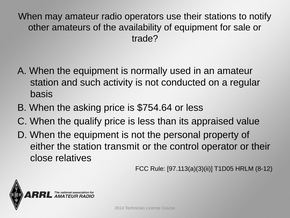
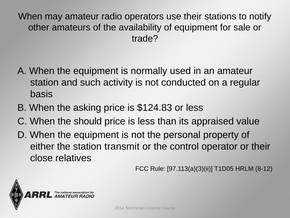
$754.64: $754.64 -> $124.83 (155, 107)
qualify: qualify -> should (88, 121)
